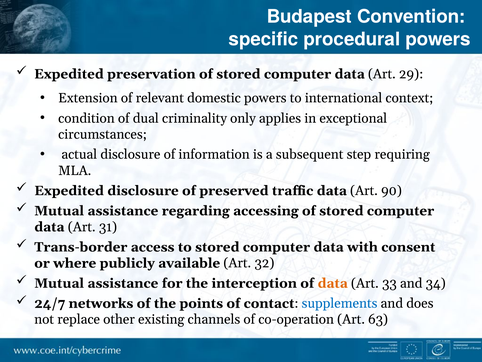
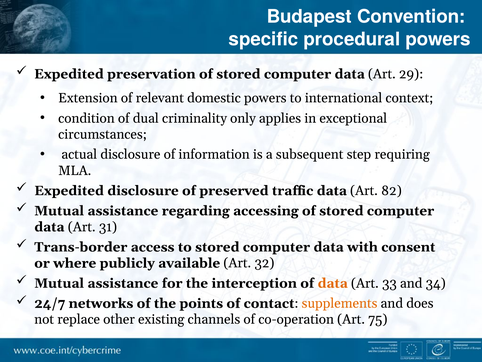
90: 90 -> 82 (391, 190)
supplements colour: blue -> orange (340, 303)
63: 63 -> 75 (378, 319)
